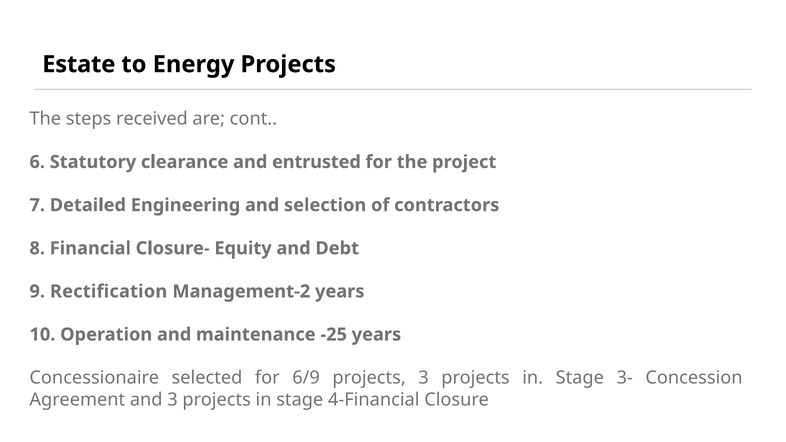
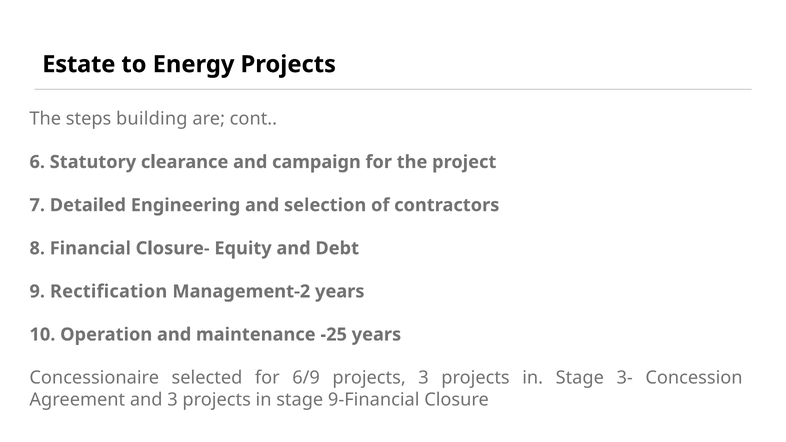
received: received -> building (152, 119)
entrusted: entrusted -> campaign (316, 162)
4-Financial: 4-Financial -> 9-Financial (374, 400)
